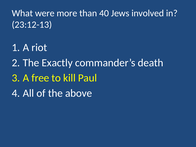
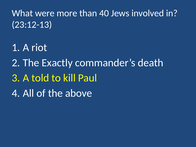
free: free -> told (40, 78)
